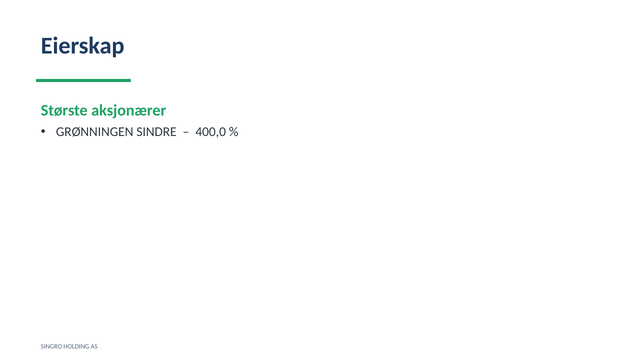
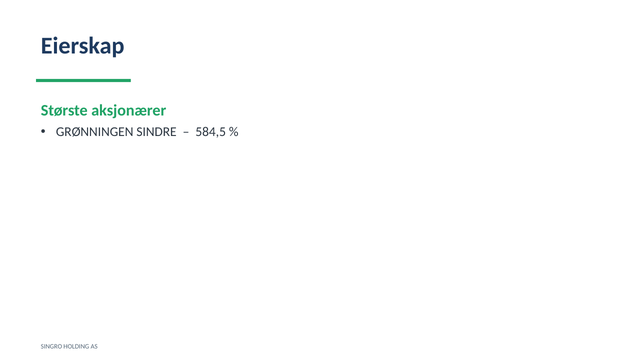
400,0: 400,0 -> 584,5 (211, 132)
